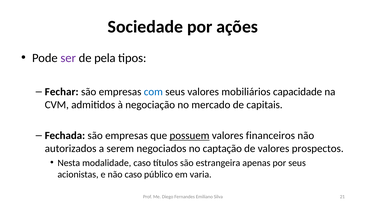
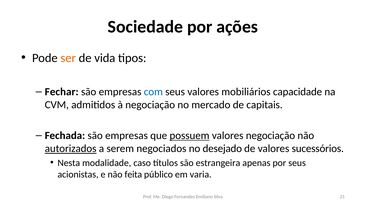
ser colour: purple -> orange (68, 58)
pela: pela -> vida (105, 58)
valores financeiros: financeiros -> negociação (270, 135)
autorizados underline: none -> present (71, 149)
captação: captação -> desejado (222, 149)
prospectos: prospectos -> sucessórios (318, 149)
não caso: caso -> feita (133, 174)
